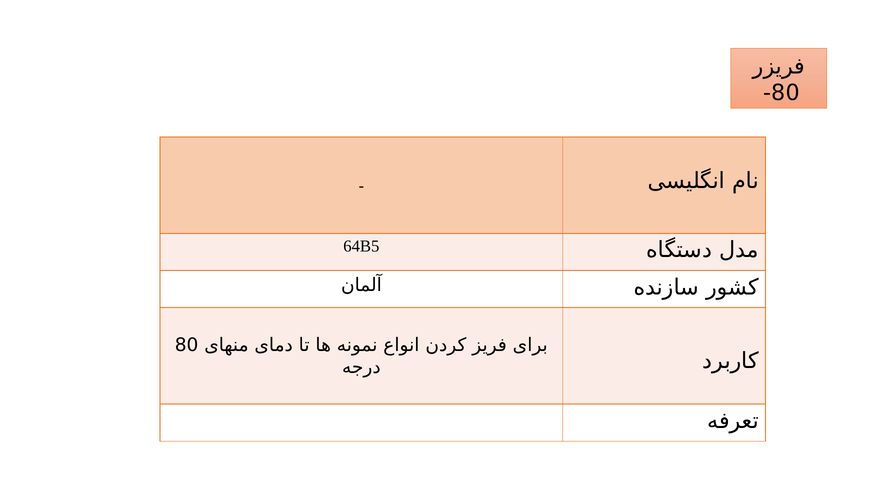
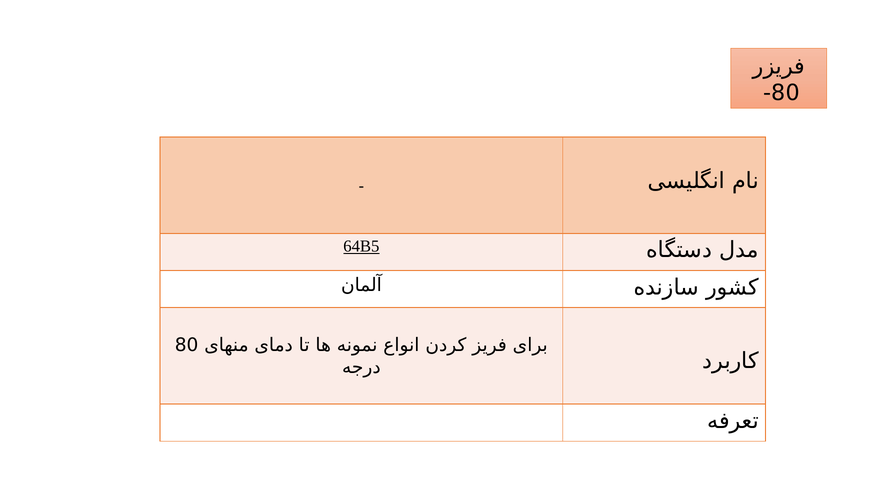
64B5 underline: none -> present (361, 246)
